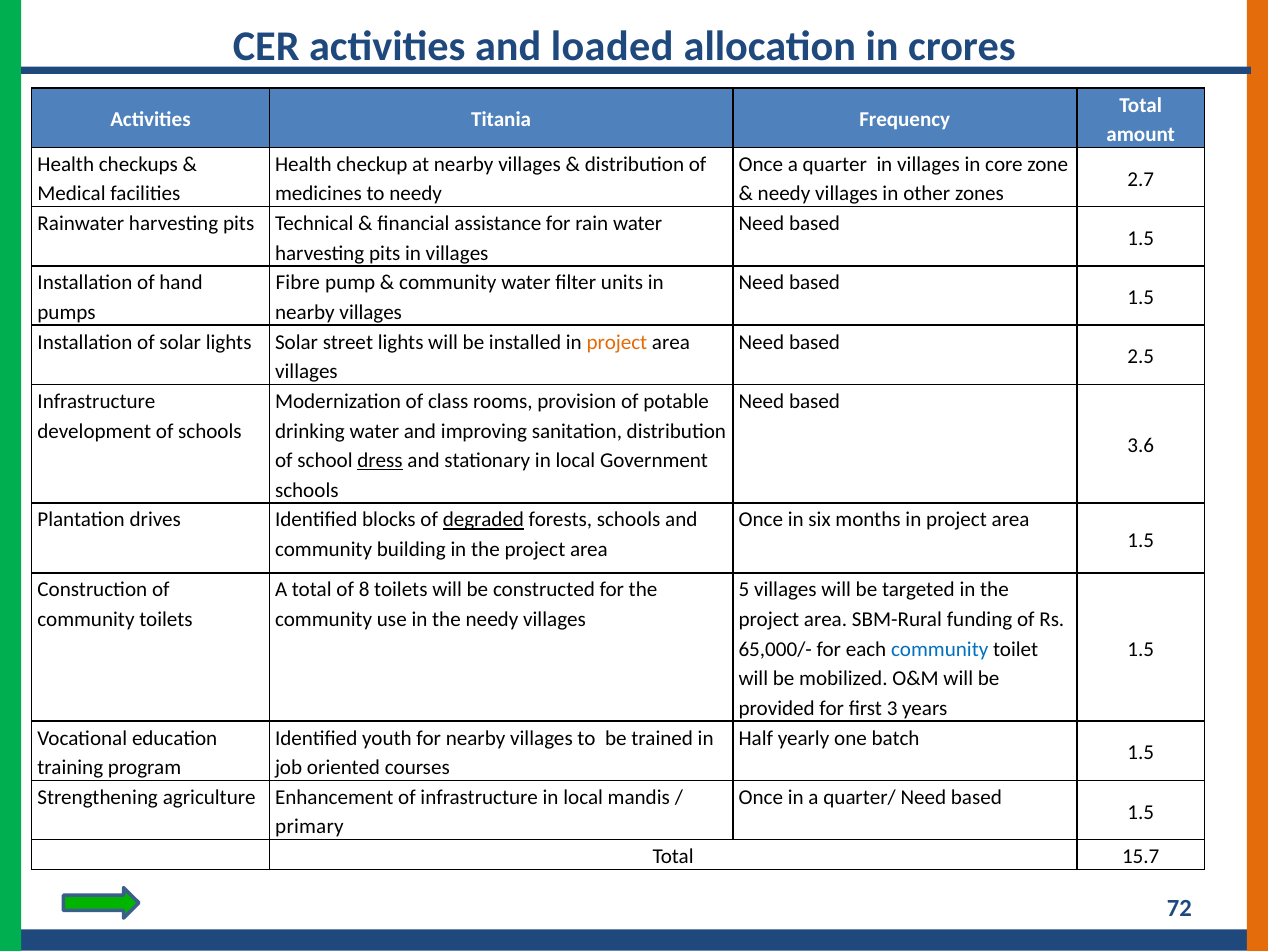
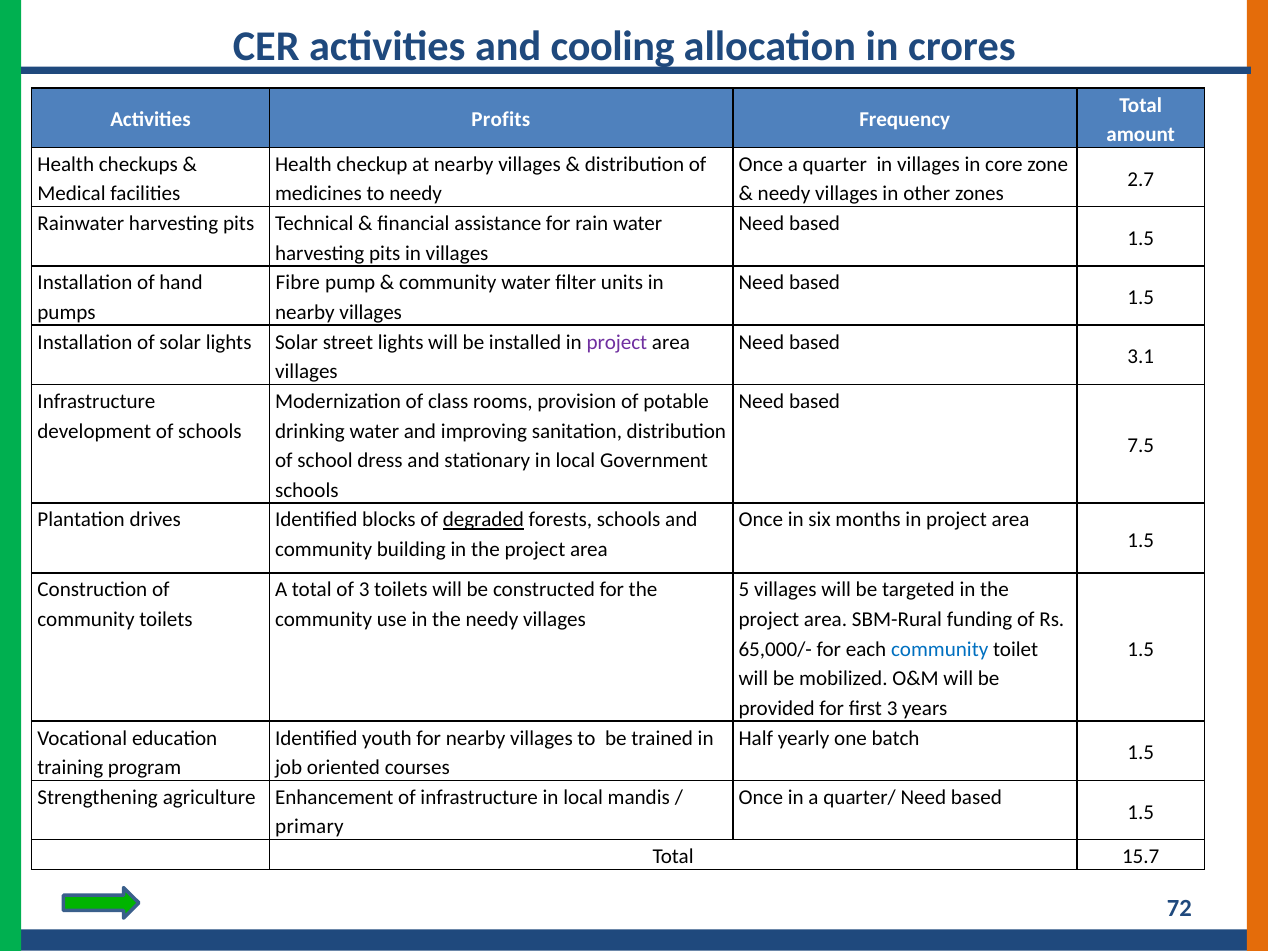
loaded: loaded -> cooling (613, 47)
Titania: Titania -> Profits (501, 120)
project colour: orange -> purple (617, 342)
2.5: 2.5 -> 3.1 (1141, 357)
3.6: 3.6 -> 7.5 (1141, 446)
dress underline: present -> none (380, 461)
of 8: 8 -> 3 (364, 590)
